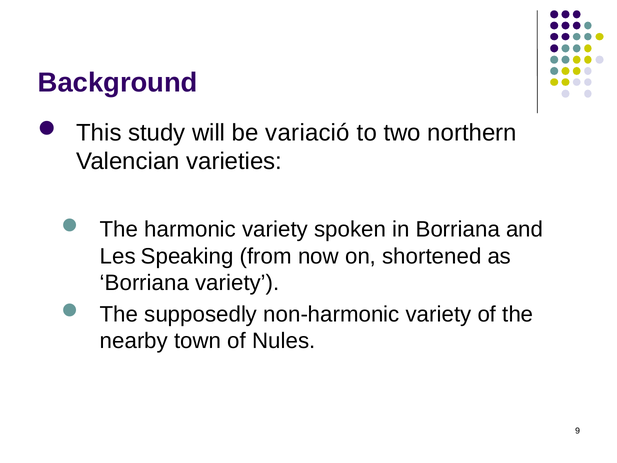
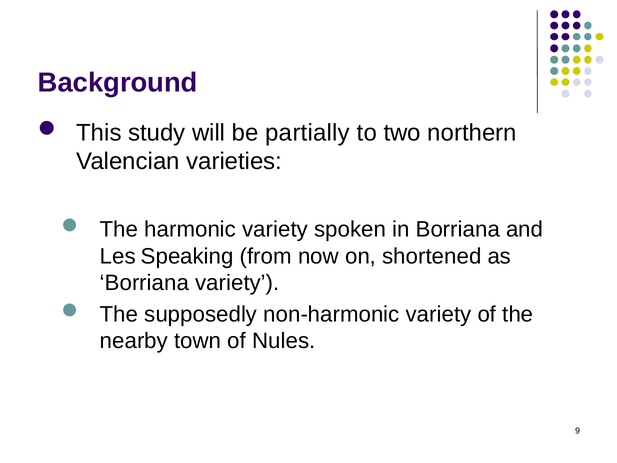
variació: variació -> partially (308, 133)
